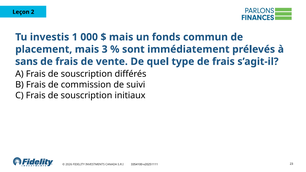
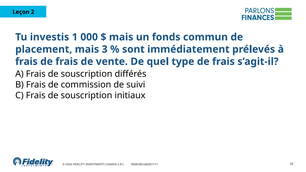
sans: sans -> frais (26, 62)
